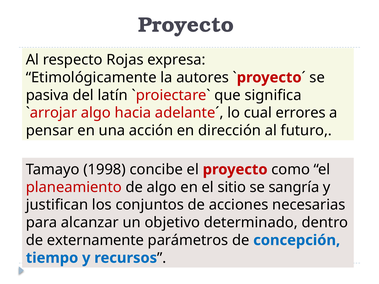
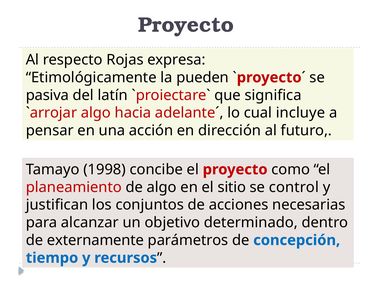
autores: autores -> pueden (203, 78)
errores: errores -> incluye (300, 113)
sangría: sangría -> control (294, 187)
